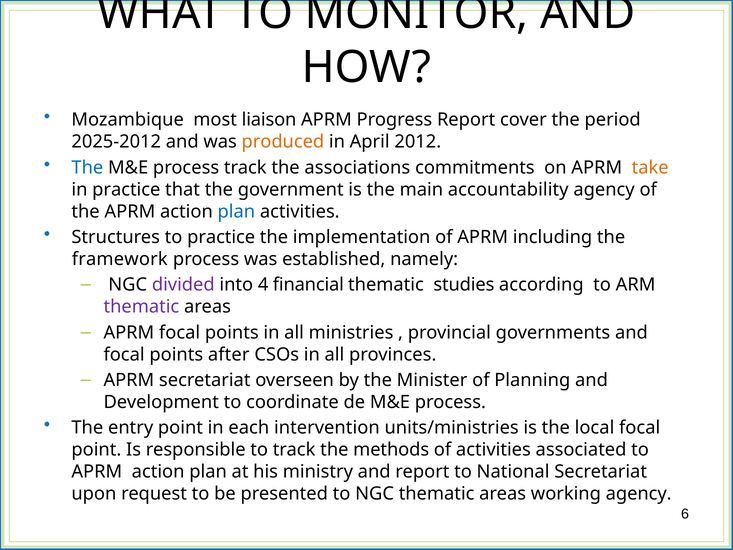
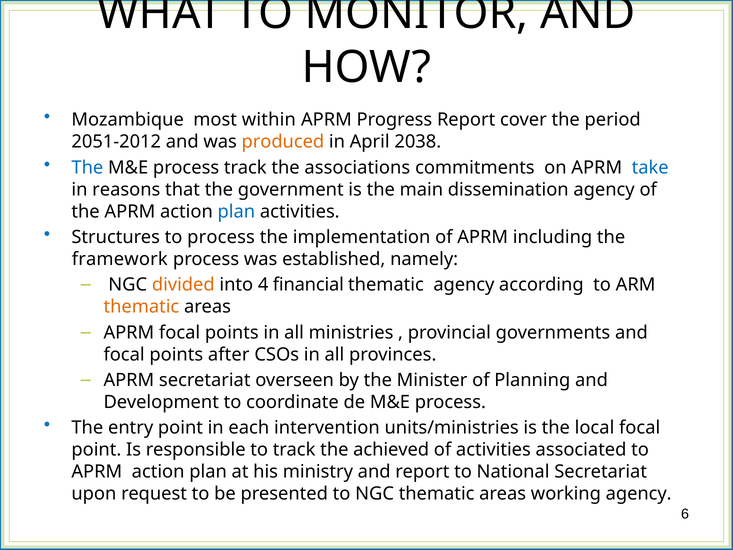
liaison: liaison -> within (269, 120)
2025-2012: 2025-2012 -> 2051-2012 (116, 142)
2012: 2012 -> 2038 (418, 142)
take colour: orange -> blue (650, 167)
in practice: practice -> reasons (126, 189)
accountability: accountability -> dissemination (508, 189)
to practice: practice -> process (221, 237)
divided colour: purple -> orange (183, 285)
thematic studies: studies -> agency (464, 285)
thematic colour: purple -> orange (141, 307)
methods: methods -> achieved (391, 450)
